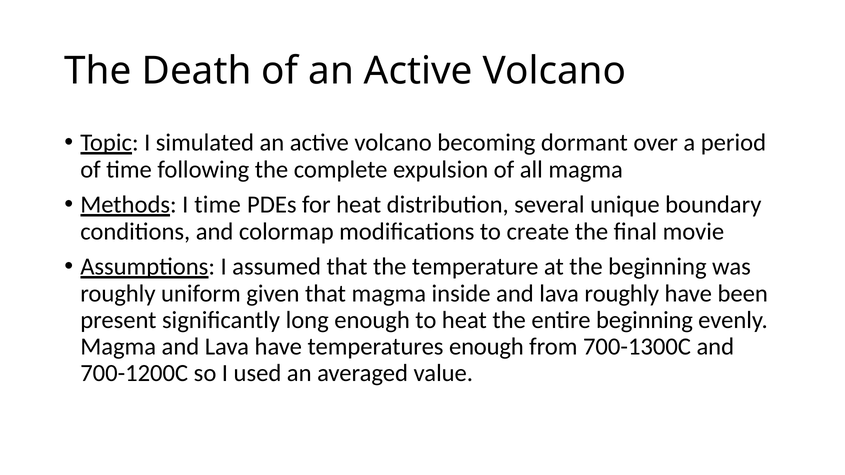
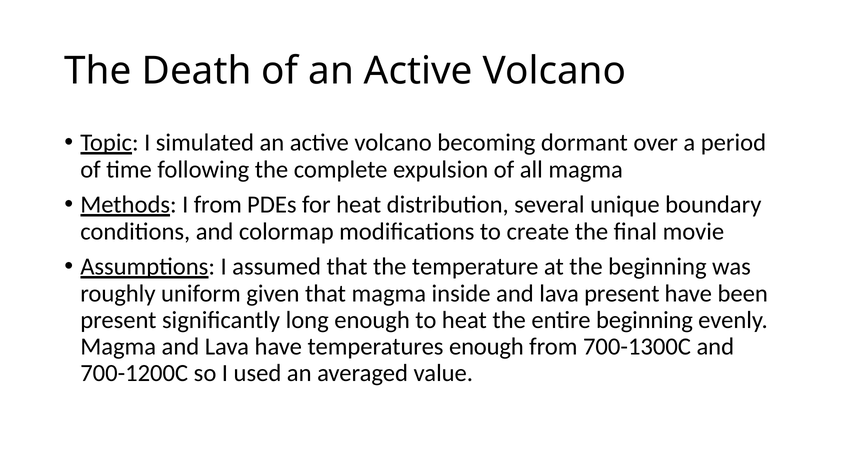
I time: time -> from (218, 205)
lava roughly: roughly -> present (622, 294)
